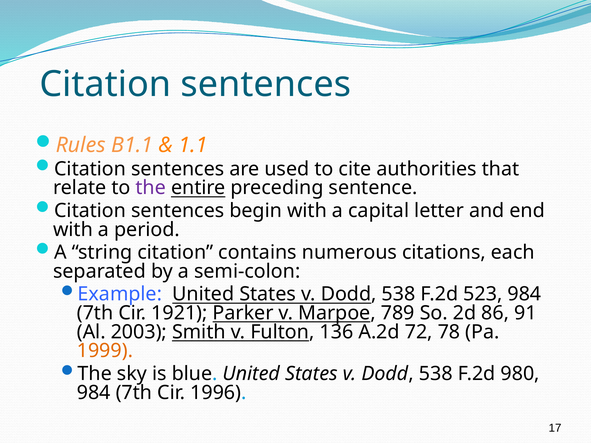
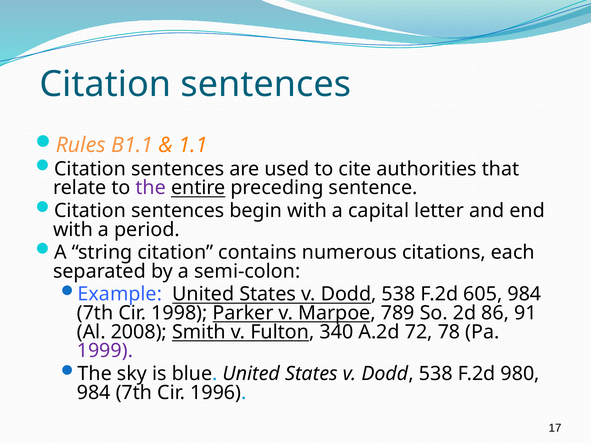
523: 523 -> 605 (483, 294)
1921: 1921 -> 1998 (179, 313)
2003: 2003 -> 2008 (139, 332)
136: 136 -> 340 (336, 332)
1999 colour: orange -> purple (105, 351)
